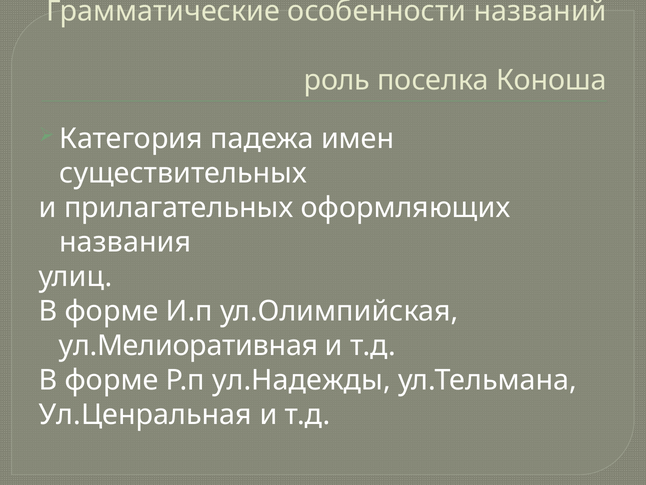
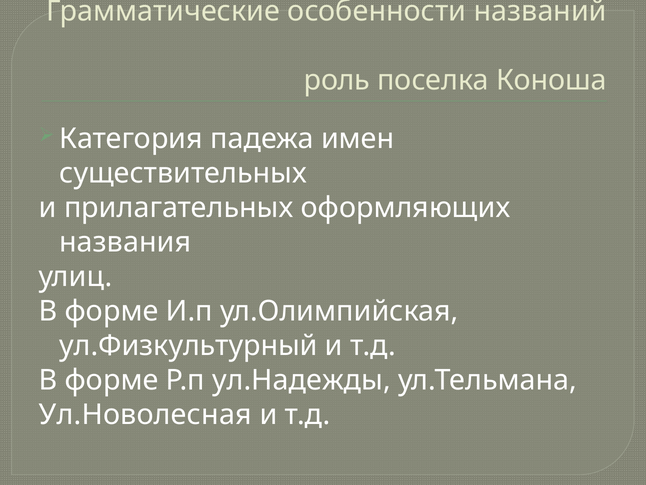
ул.Мелиоративная: ул.Мелиоративная -> ул.Физкультурный (189, 346)
Ул.Ценральная: Ул.Ценральная -> Ул.Новолесная (145, 414)
